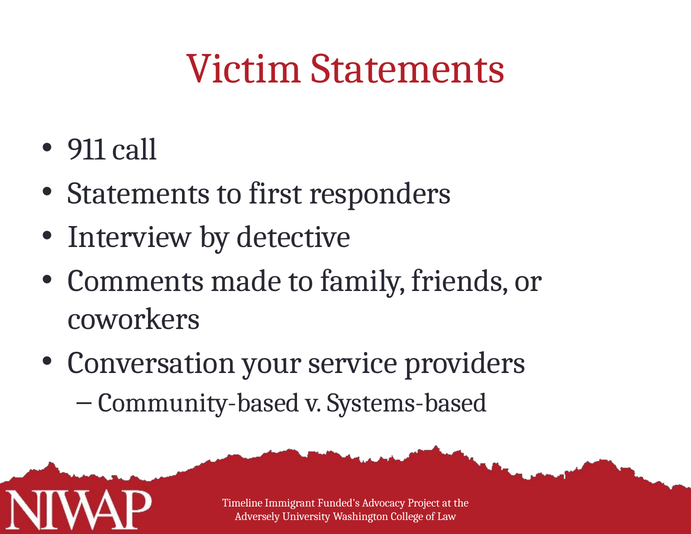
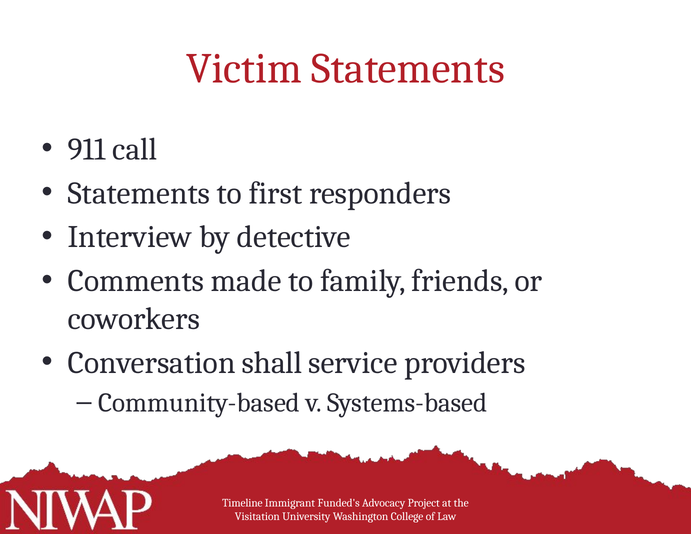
your: your -> shall (272, 363)
Adversely: Adversely -> Visitation (257, 517)
